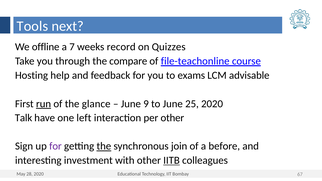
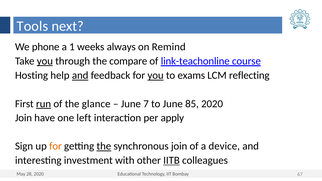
offline: offline -> phone (46, 47)
7: 7 -> 1 (72, 47)
record: record -> always (121, 47)
Quizzes: Quizzes -> Remind (169, 47)
you underline: none -> present (45, 61)
file-teachonline: file-teachonline -> link-teachonline (195, 61)
and underline: none -> present (80, 75)
you underline: none -> present (156, 75)
advisable: advisable -> reflecting (249, 75)
9: 9 -> 7 (146, 104)
25: 25 -> 85 (192, 104)
Talk: Talk -> Join (23, 118)
per other: other -> apply (172, 118)
for colour: purple -> orange (55, 146)
before: before -> device (224, 146)
